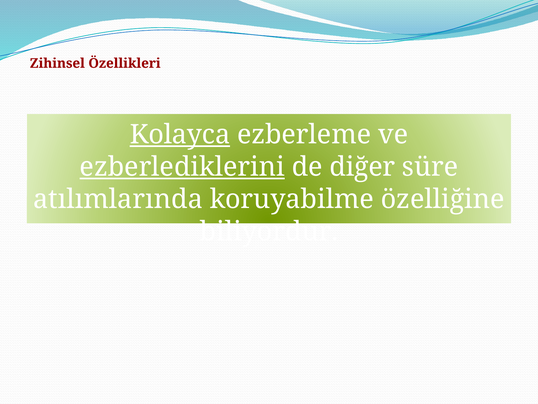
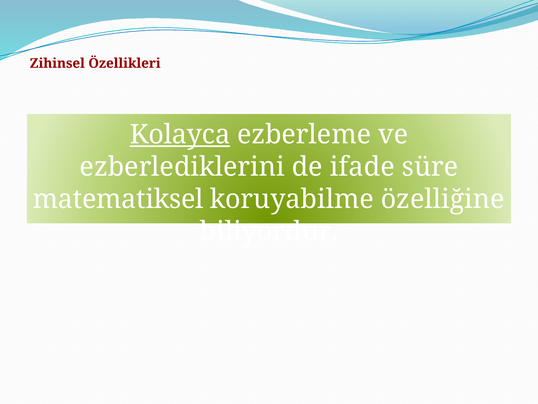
ezberlediklerini underline: present -> none (182, 167)
diğer: diğer -> ifade (362, 167)
atılımlarında: atılımlarında -> matematiksel (118, 199)
